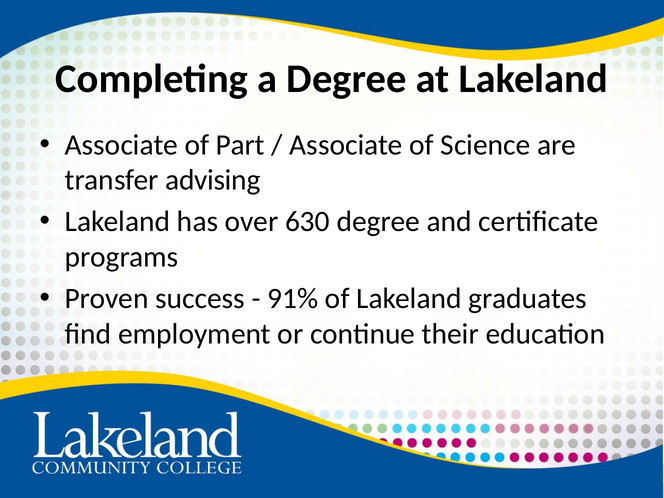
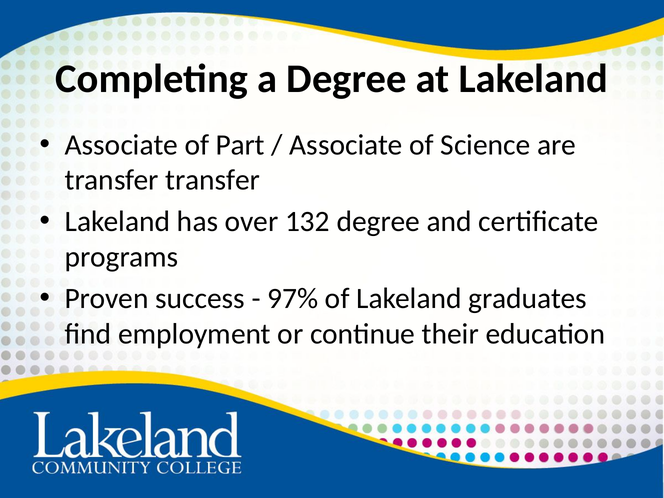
transfer advising: advising -> transfer (213, 180)
630: 630 -> 132 (307, 222)
91%: 91% -> 97% (293, 298)
